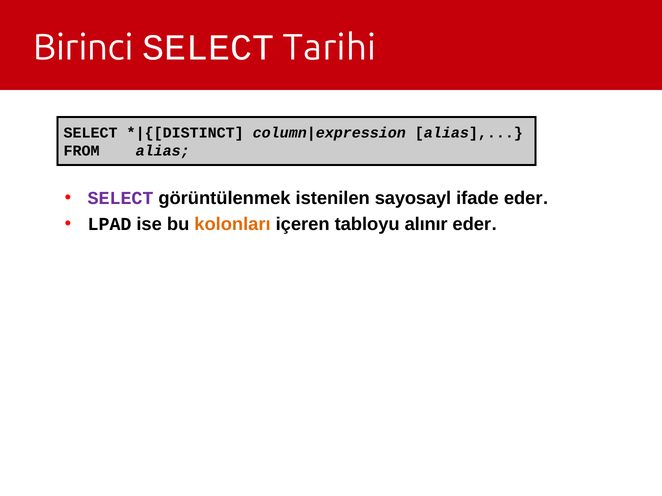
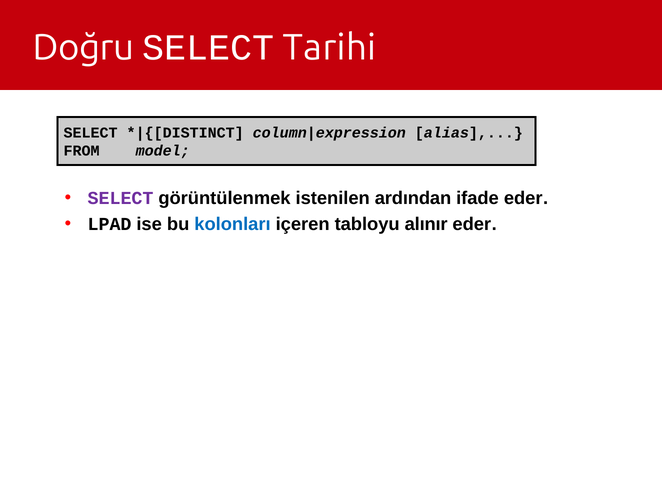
Birinci: Birinci -> Doğru (83, 48)
FROM alias: alias -> model (163, 151)
sayosayl: sayosayl -> ardından (413, 198)
kolonları colour: orange -> blue (232, 224)
